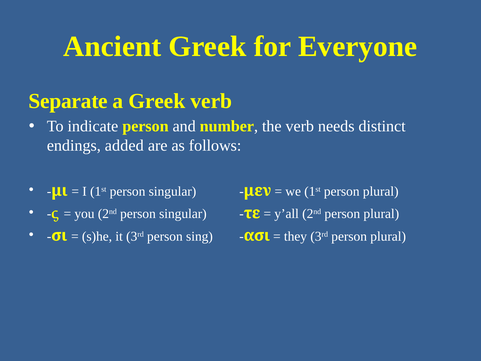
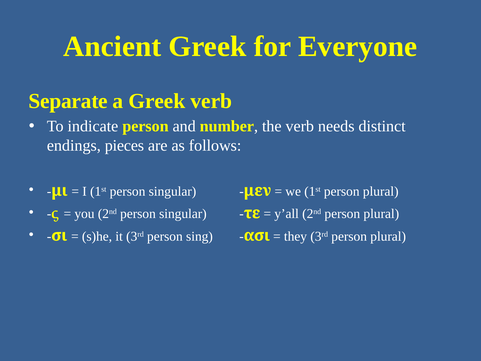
added: added -> pieces (124, 145)
